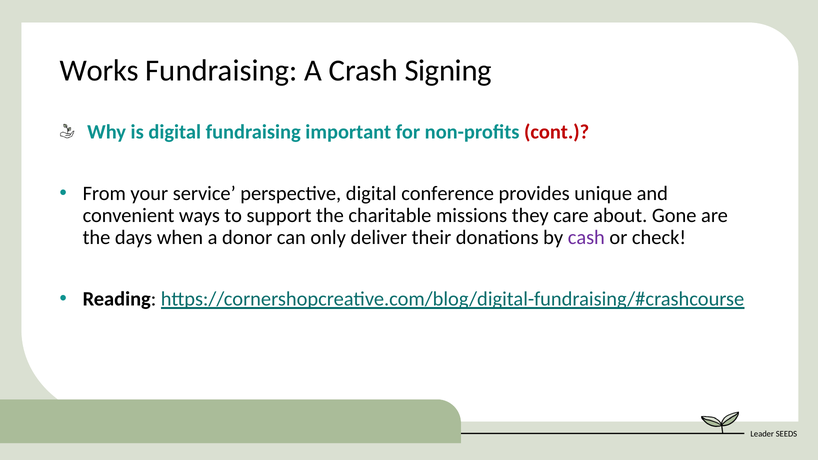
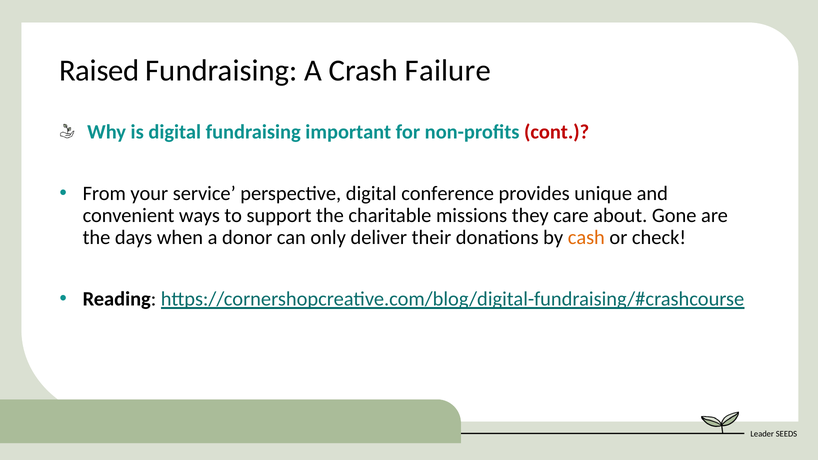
Works: Works -> Raised (99, 71)
Signing: Signing -> Failure (448, 71)
cash colour: purple -> orange (586, 238)
